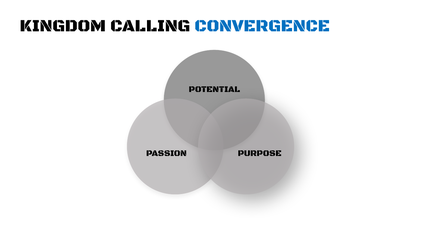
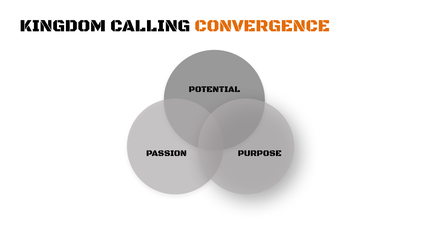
CONVERGENCE colour: blue -> orange (262, 26)
